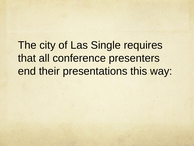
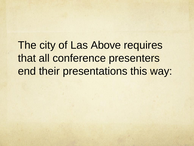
Single: Single -> Above (106, 45)
